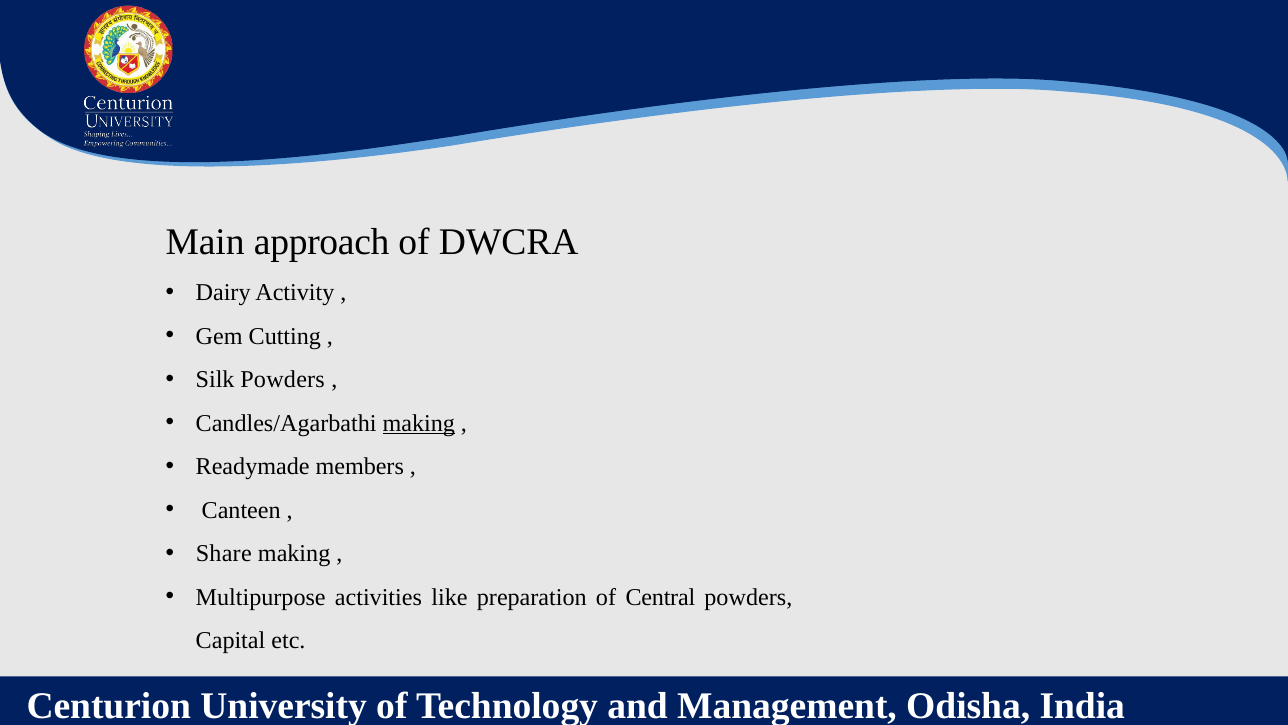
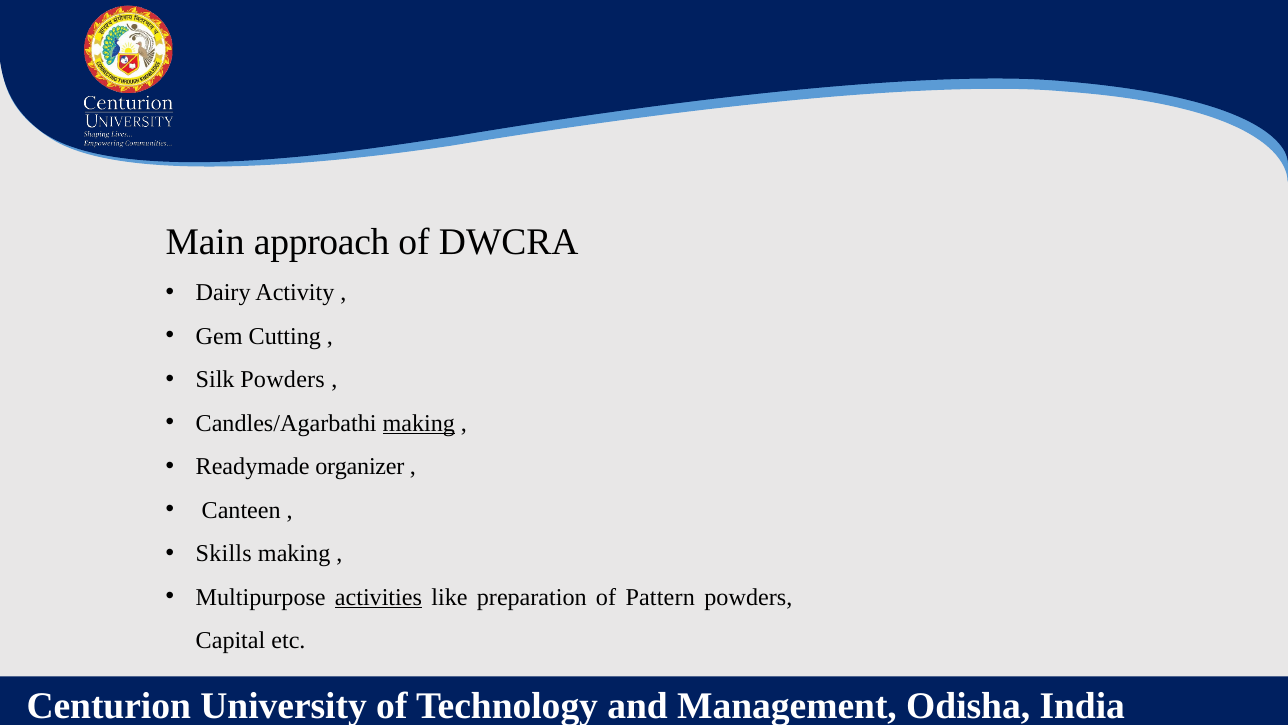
members: members -> organizer (360, 466)
Share: Share -> Skills (224, 553)
activities underline: none -> present (378, 597)
Central: Central -> Pattern (660, 597)
